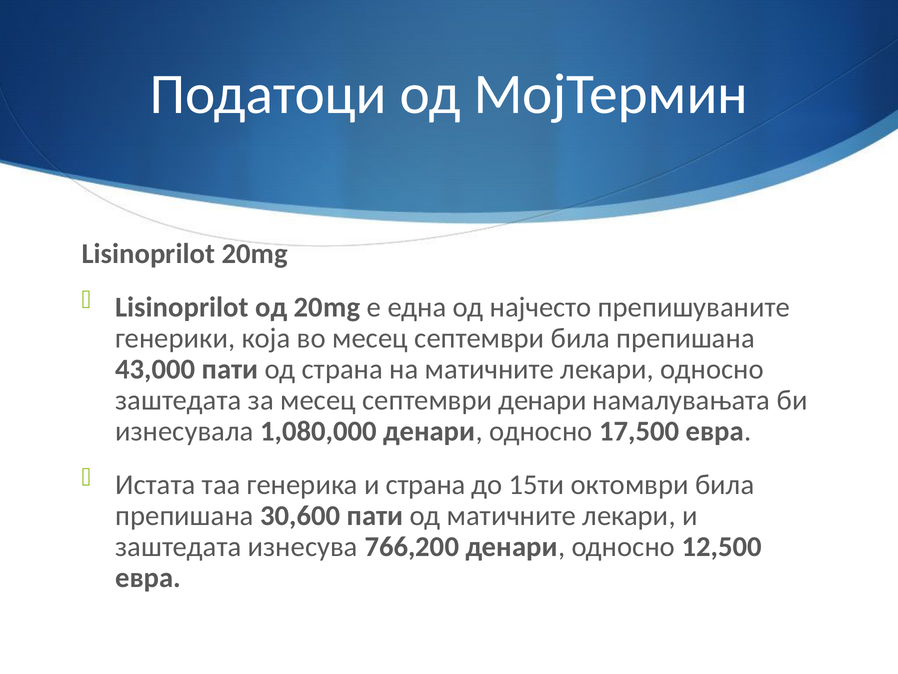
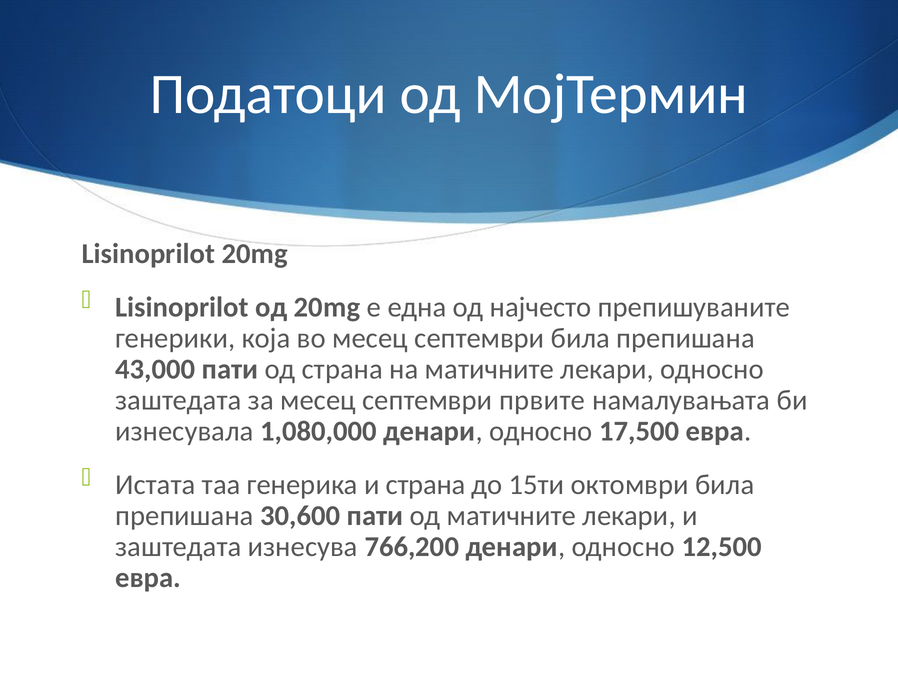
септември денари: денари -> првите (542, 400)
